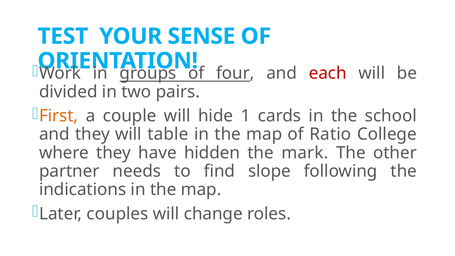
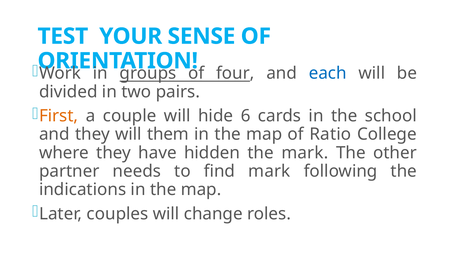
each colour: red -> blue (328, 73)
1: 1 -> 6 (246, 116)
table: table -> them (168, 134)
find slope: slope -> mark (269, 171)
